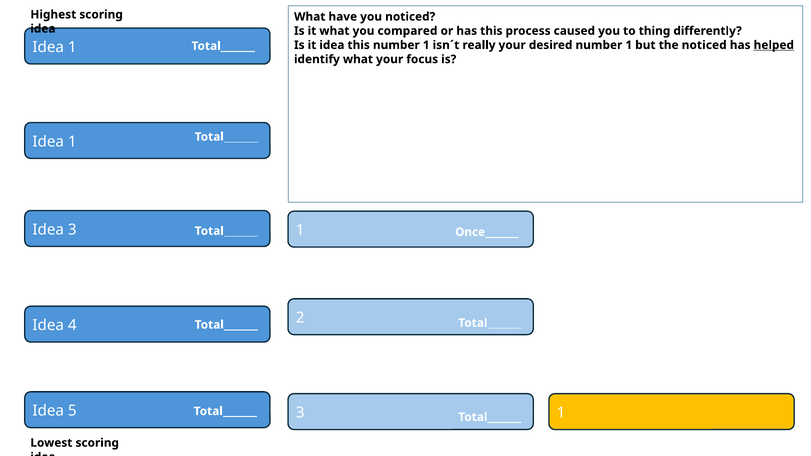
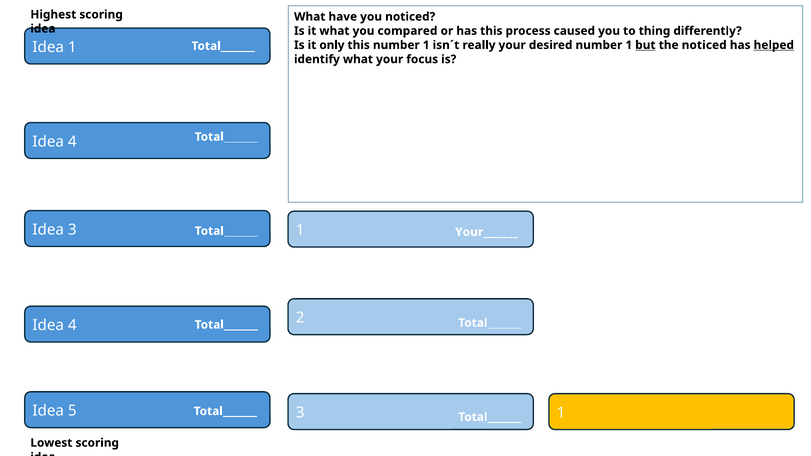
it idea: idea -> only (332, 45)
but underline: none -> present (645, 45)
1: 1 -> 4 (72, 142)
Once_______: Once_______ -> Your_______ (487, 232)
